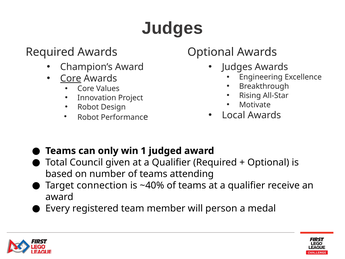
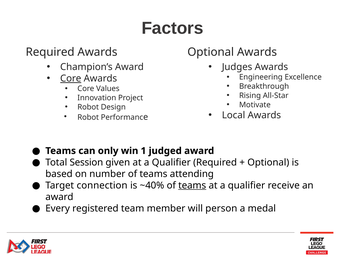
Judges: Judges -> Factors (172, 28)
Council: Council -> Session (86, 162)
teams underline: none -> present (192, 185)
